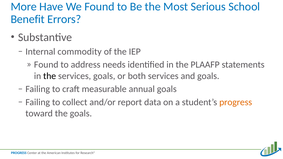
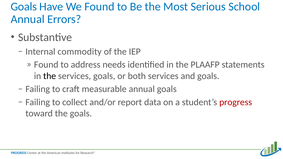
More: More -> Goals (24, 7)
Benefit: Benefit -> Annual (28, 19)
progress colour: orange -> red (236, 102)
